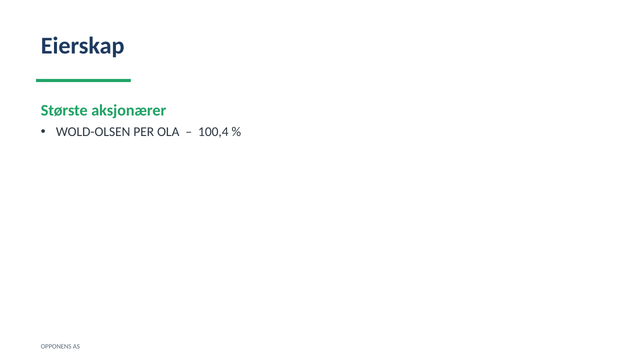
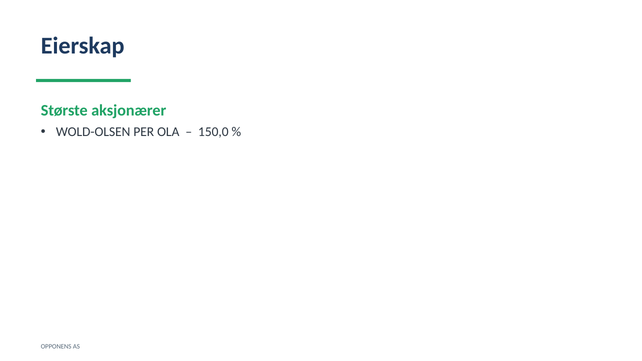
100,4: 100,4 -> 150,0 (213, 132)
